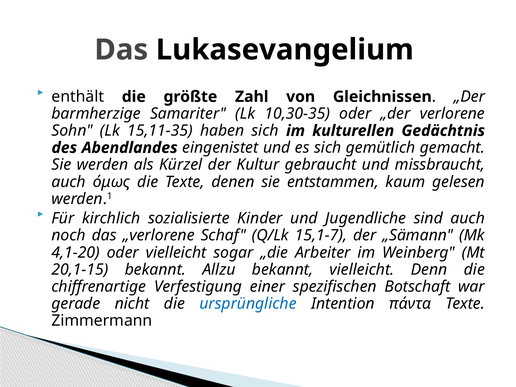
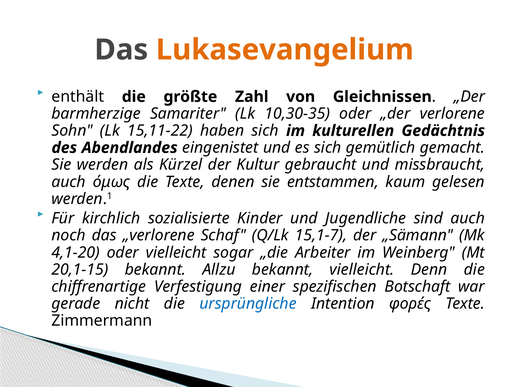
Lukasevangelium colour: black -> orange (285, 50)
15,11-35: 15,11-35 -> 15,11-22 (160, 131)
πάντα: πάντα -> φορές (410, 304)
